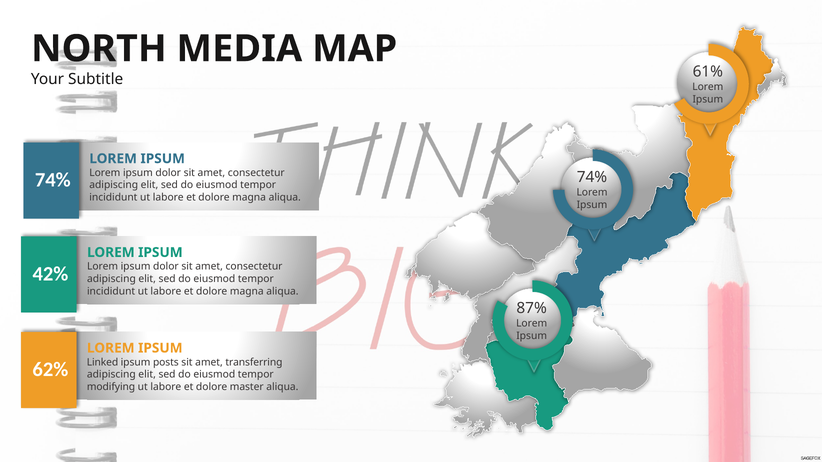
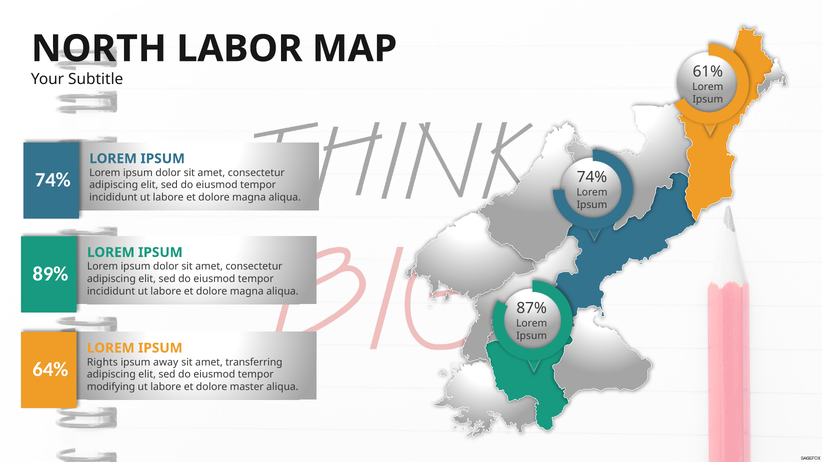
MEDIA: MEDIA -> LABOR (239, 49)
42%: 42% -> 89% (50, 274)
Linked: Linked -> Rights (102, 362)
posts: posts -> away (166, 362)
62%: 62% -> 64% (50, 370)
